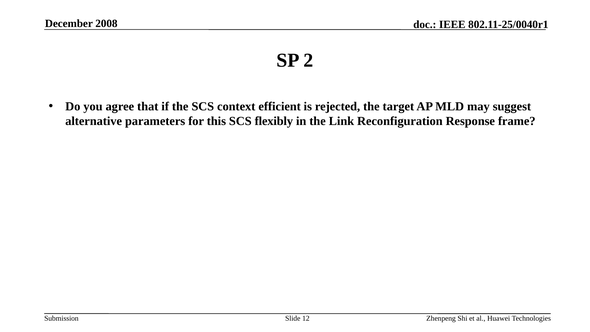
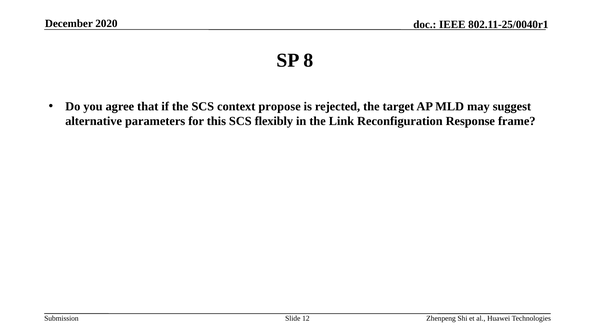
2008: 2008 -> 2020 (106, 23)
2: 2 -> 8 (308, 60)
efficient: efficient -> propose (280, 106)
